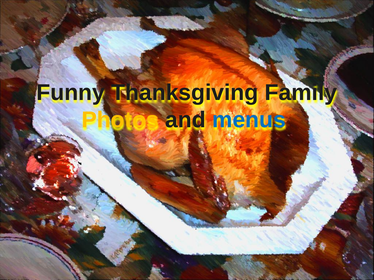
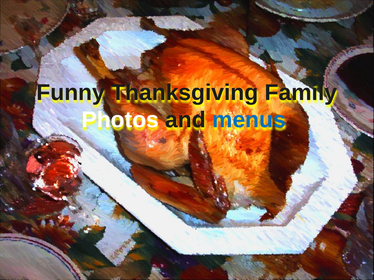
Photos colour: yellow -> white (120, 120)
